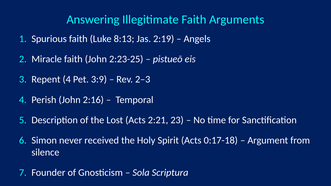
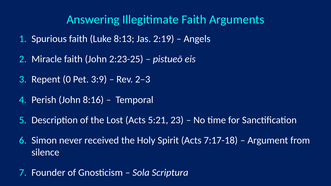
Repent 4: 4 -> 0 (67, 80)
2:16: 2:16 -> 8:16 (93, 100)
2:21: 2:21 -> 5:21 (158, 120)
0:17-18: 0:17-18 -> 7:17-18 (221, 140)
